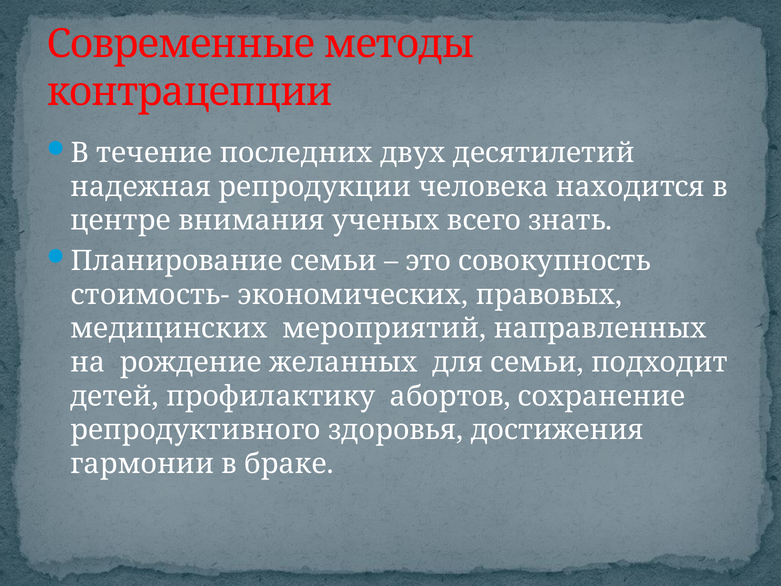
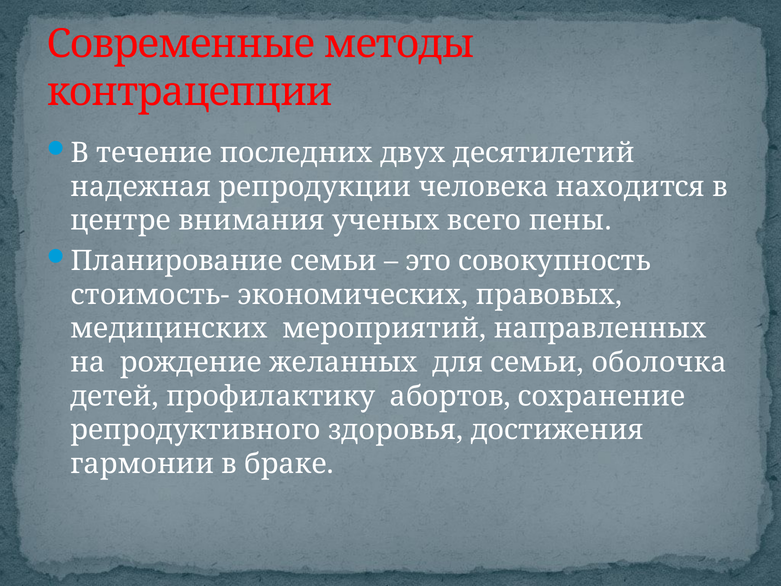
знать: знать -> пены (570, 221)
подходит: подходит -> оболочка (659, 362)
